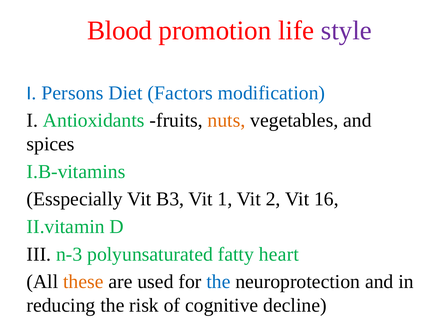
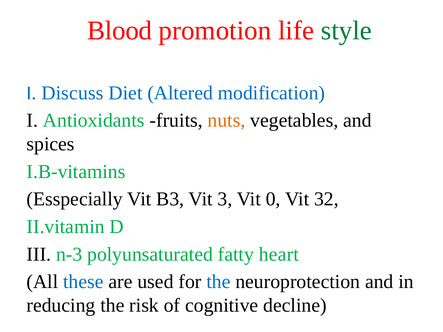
style colour: purple -> green (346, 31)
Persons: Persons -> Discuss (72, 93)
Factors: Factors -> Altered (180, 93)
1: 1 -> 3 (225, 199)
2: 2 -> 0 (273, 199)
16: 16 -> 32 (326, 199)
these colour: orange -> blue (83, 282)
